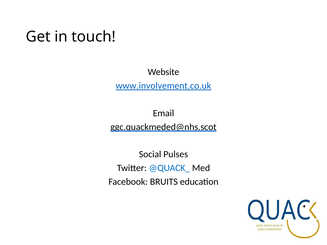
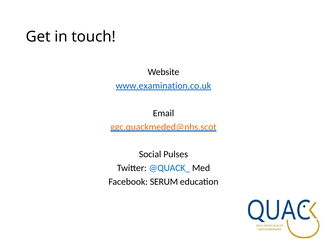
www.involvement.co.uk: www.involvement.co.uk -> www.examination.co.uk (163, 86)
ggc.quackmeded@nhs.scot colour: black -> orange (163, 127)
BRUITS: BRUITS -> SERUM (164, 182)
